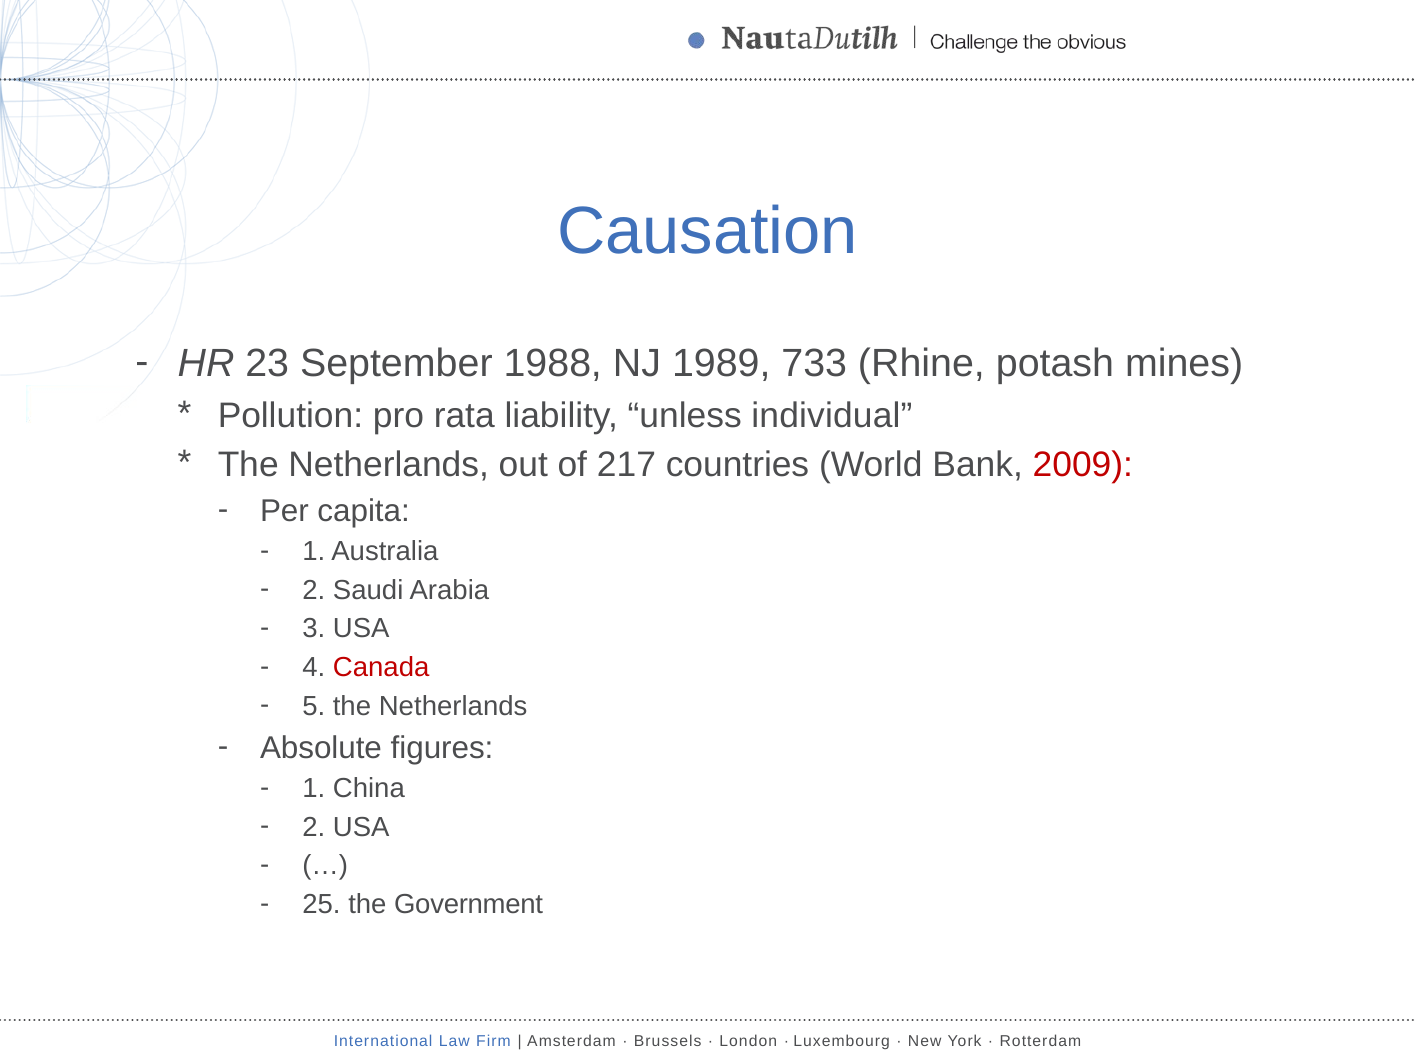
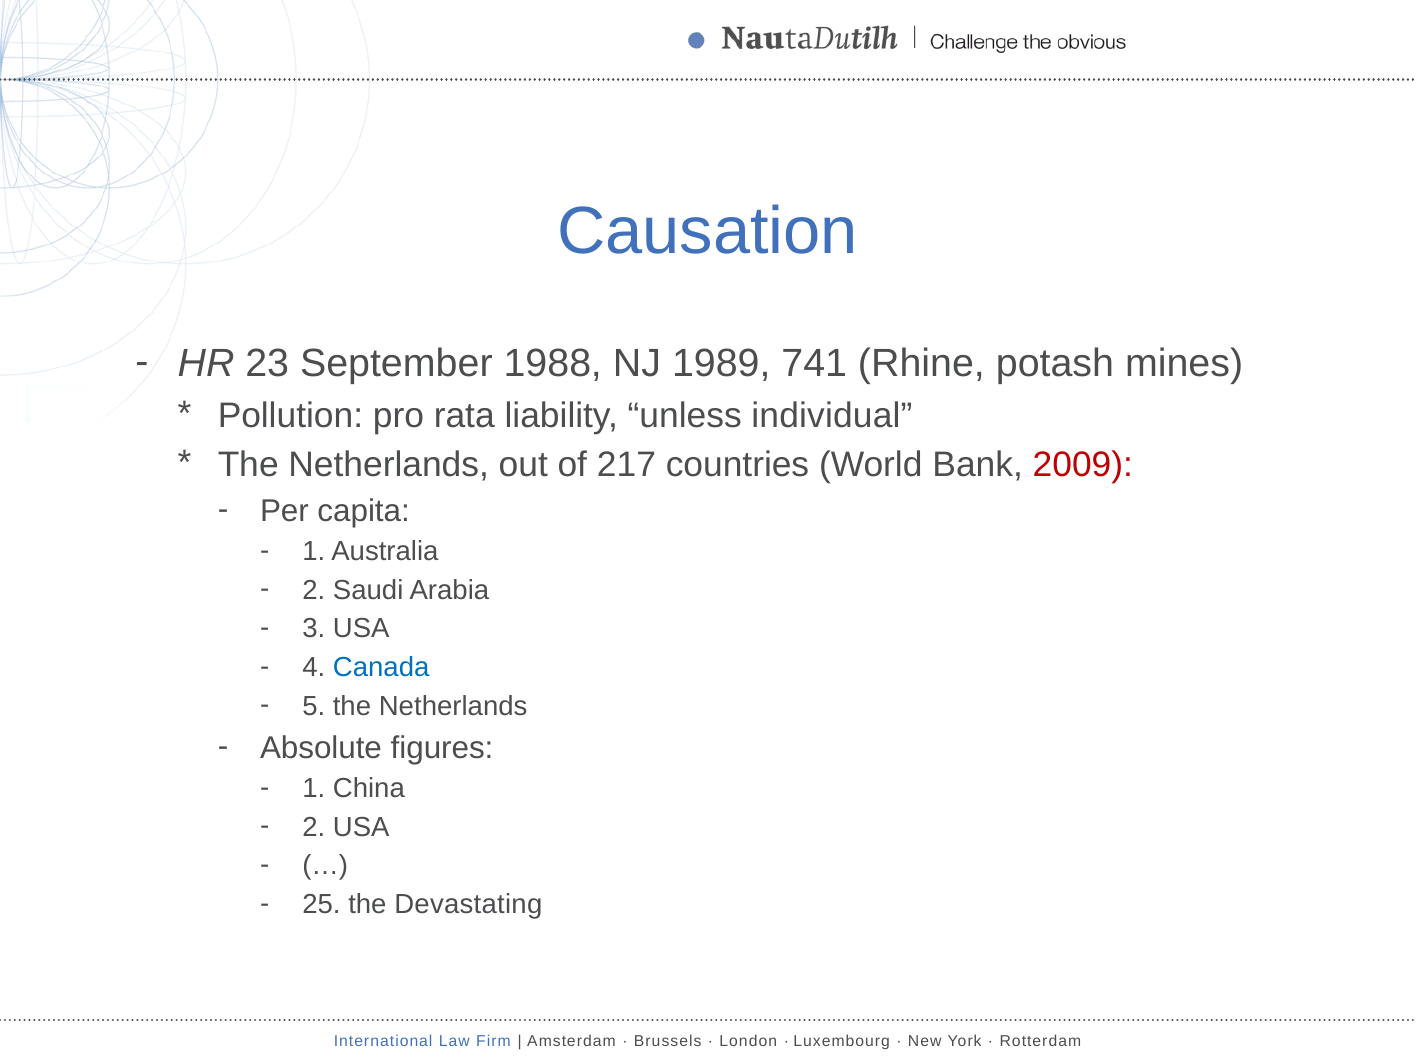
733: 733 -> 741 (814, 364)
Canada colour: red -> blue (381, 667)
Government: Government -> Devastating (468, 904)
